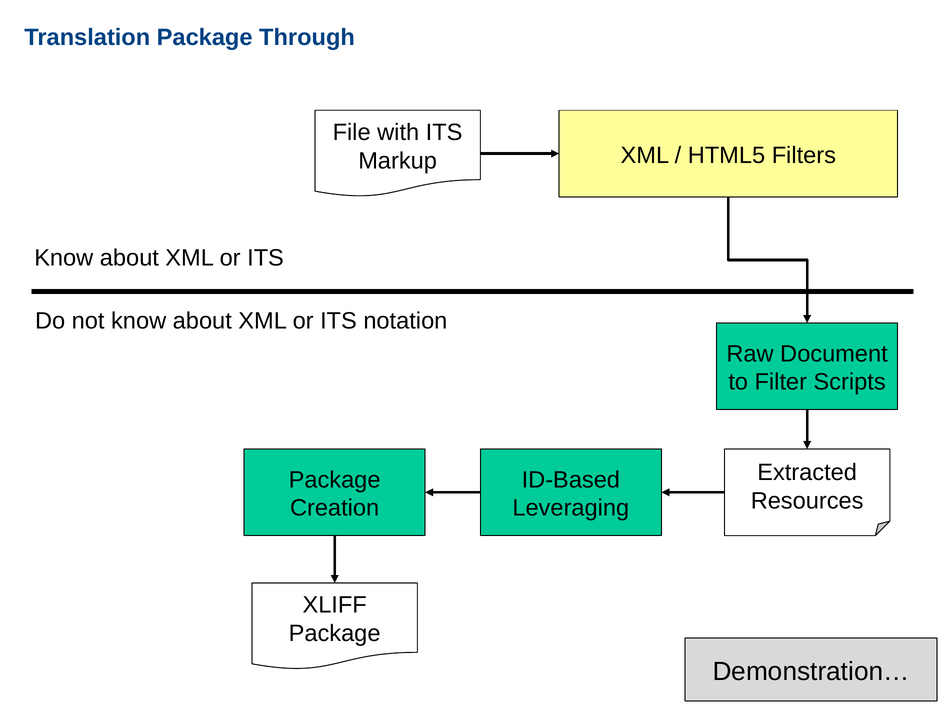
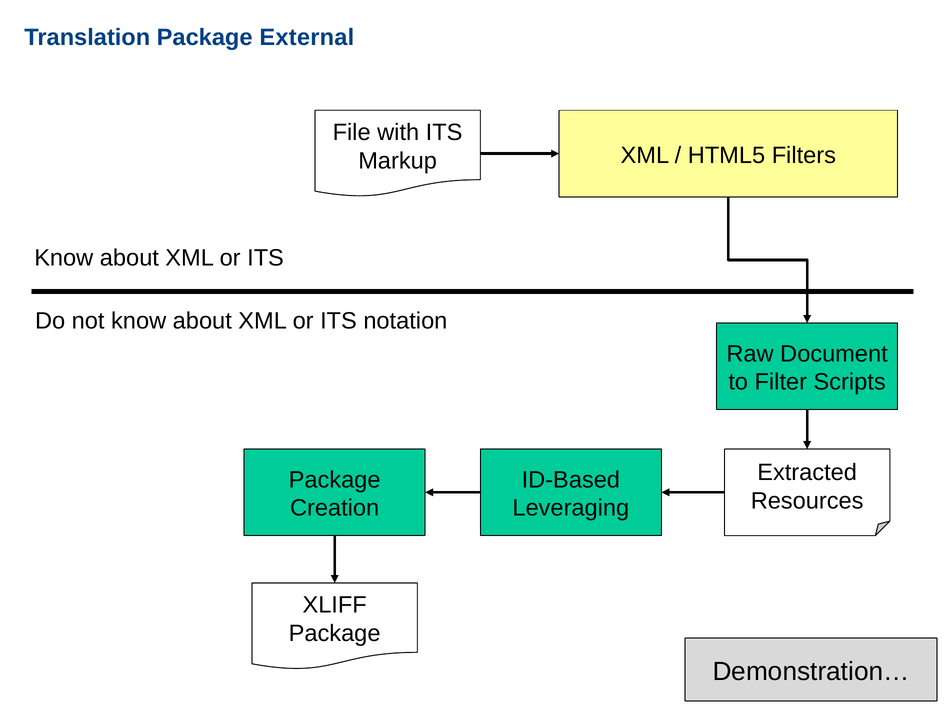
Through: Through -> External (307, 37)
